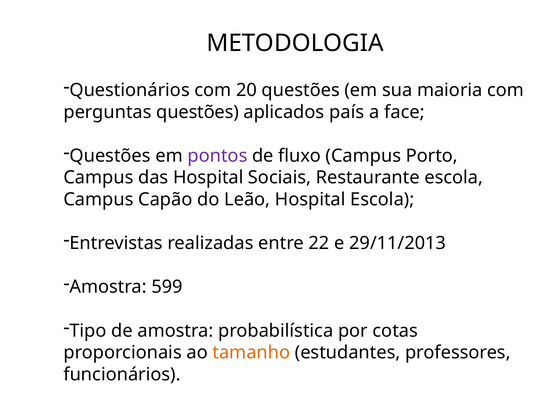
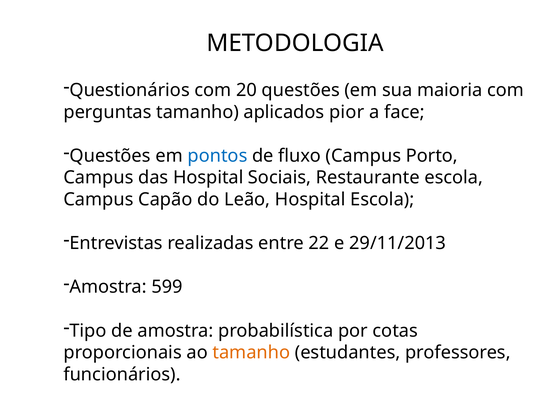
perguntas questões: questões -> tamanho (198, 112)
país: país -> pior (347, 112)
pontos colour: purple -> blue (217, 156)
